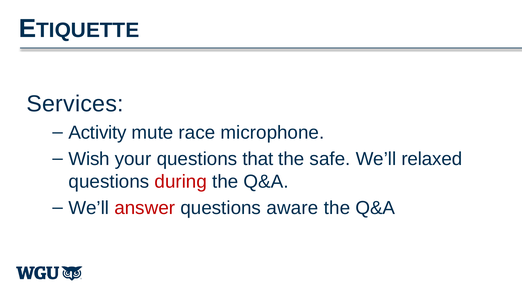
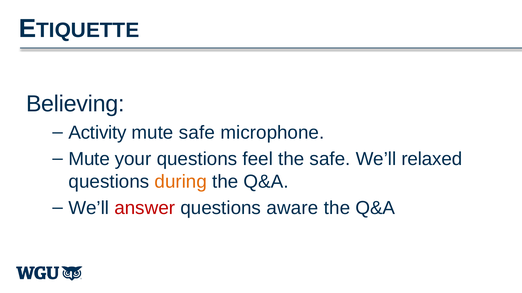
Services: Services -> Believing (75, 104)
mute race: race -> safe (197, 133)
Wish: Wish -> Mute (89, 159)
that: that -> feel (258, 159)
during colour: red -> orange (181, 182)
